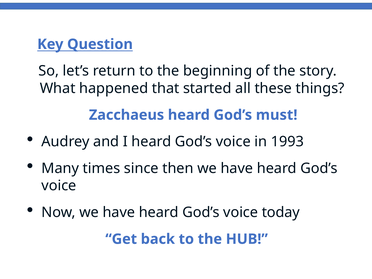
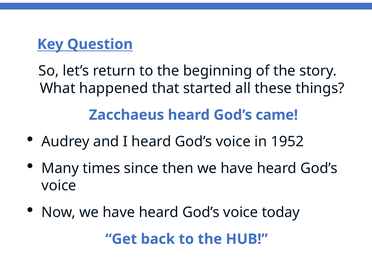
must: must -> came (277, 115)
1993: 1993 -> 1952 (287, 142)
